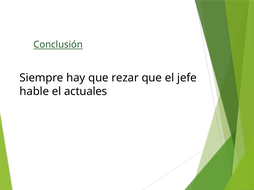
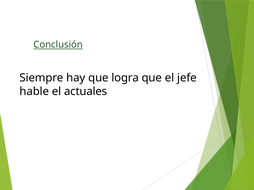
rezar: rezar -> logra (125, 78)
